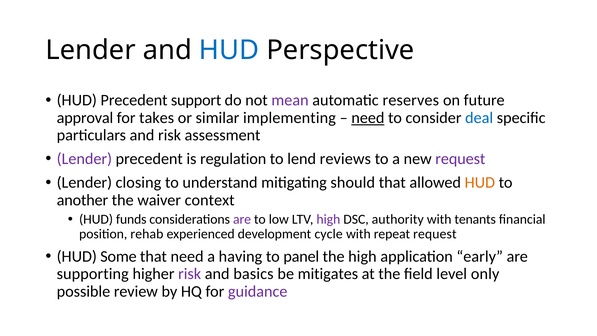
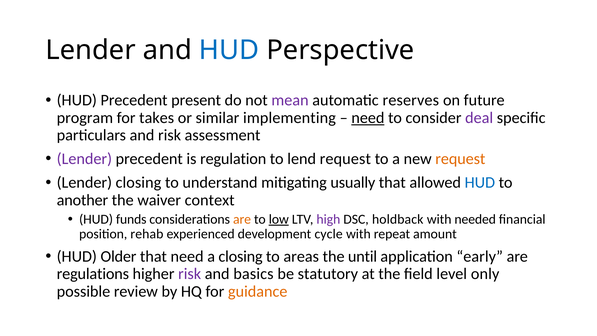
support: support -> present (196, 100)
approval: approval -> program (85, 118)
deal colour: blue -> purple (479, 118)
lend reviews: reviews -> request (345, 159)
request colour: purple -> orange (460, 159)
should: should -> usually (353, 183)
HUD colour: orange -> blue (480, 183)
are colour: purple -> orange (242, 219)
low underline: none -> present (279, 219)
authority: authority -> holdback (398, 219)
tenants: tenants -> needed (475, 219)
repeat request: request -> amount (435, 234)
Some: Some -> Older (118, 256)
a having: having -> closing (241, 256)
panel: panel -> areas (301, 256)
the high: high -> until (363, 256)
supporting: supporting -> regulations (93, 274)
mitigates: mitigates -> statutory (328, 274)
guidance colour: purple -> orange (258, 291)
